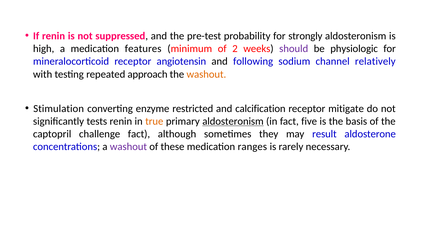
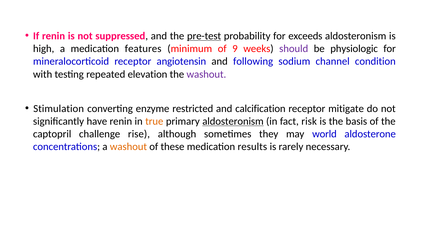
pre-test underline: none -> present (204, 36)
strongly: strongly -> exceeds (305, 36)
2: 2 -> 9 (235, 49)
relatively: relatively -> condition (375, 61)
approach: approach -> elevation (148, 74)
washout colour: orange -> purple (206, 74)
tests: tests -> have (97, 121)
five: five -> risk (309, 121)
challenge fact: fact -> rise (139, 134)
result: result -> world (324, 134)
washout colour: purple -> orange (128, 147)
ranges: ranges -> results (252, 147)
